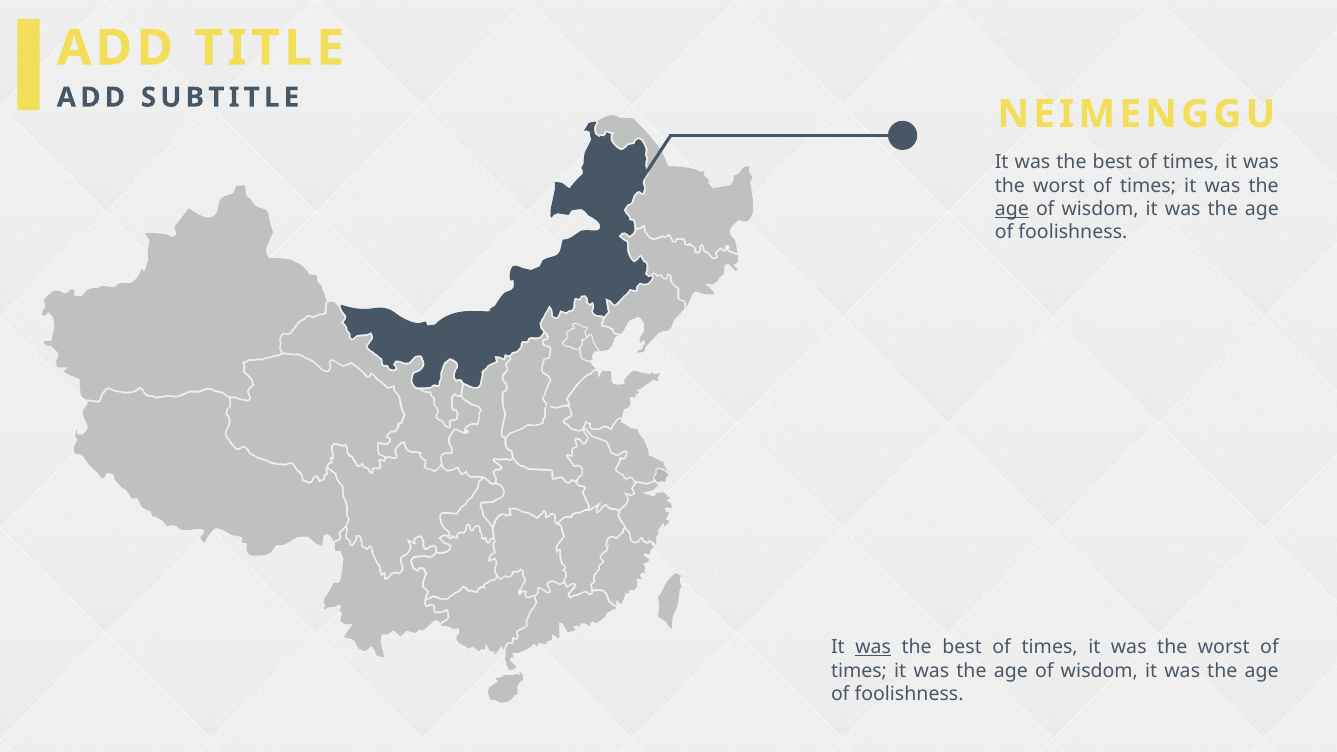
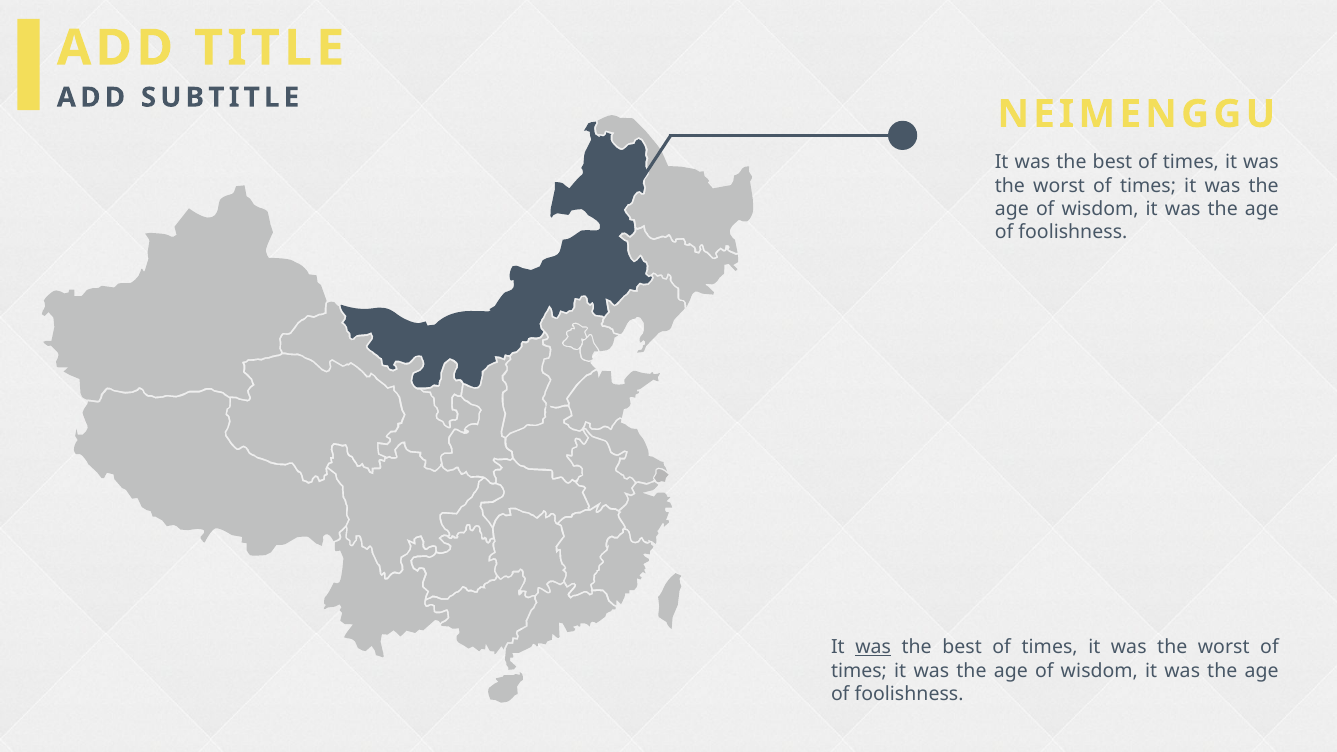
age underline: present -> none (1012, 209)
